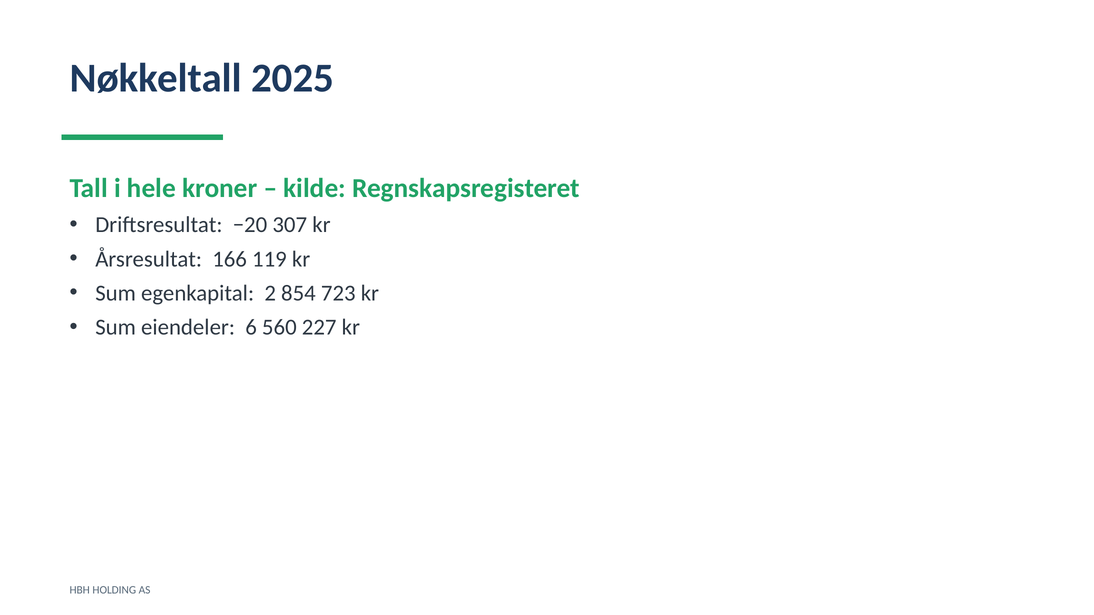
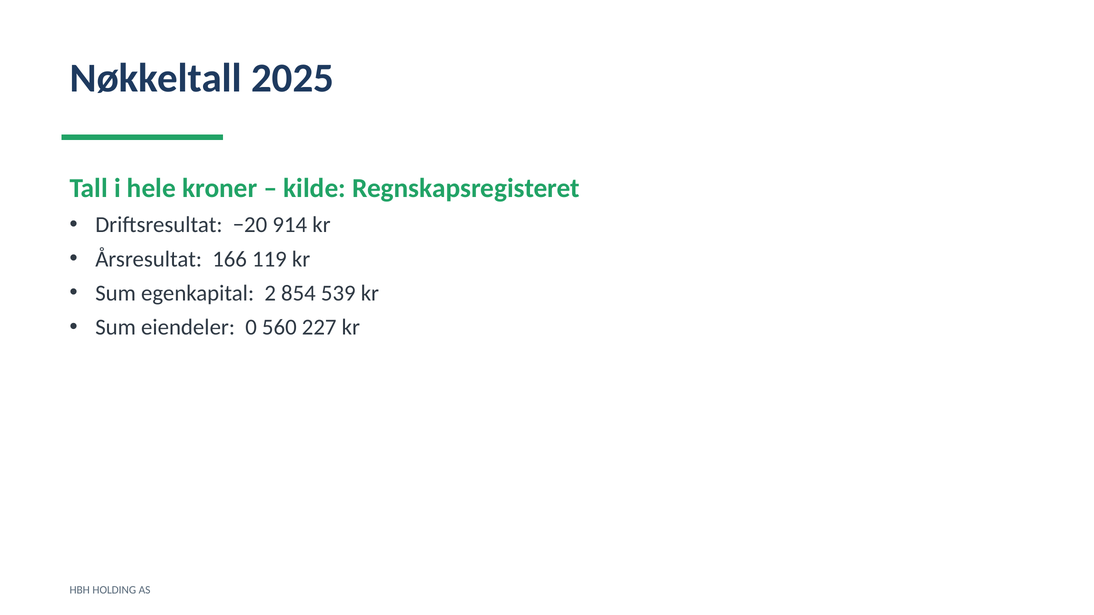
307: 307 -> 914 (290, 225)
723: 723 -> 539 (338, 293)
6: 6 -> 0 (251, 328)
